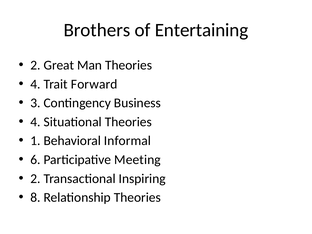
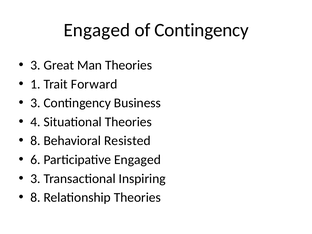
Brothers: Brothers -> Engaged (97, 30)
of Entertaining: Entertaining -> Contingency (202, 30)
2: 2 -> 3 (36, 65)
4: 4 -> 1 (36, 84)
1: 1 -> 8 (36, 141)
Informal: Informal -> Resisted (127, 141)
Participative Meeting: Meeting -> Engaged (137, 160)
2: 2 -> 3 (36, 179)
